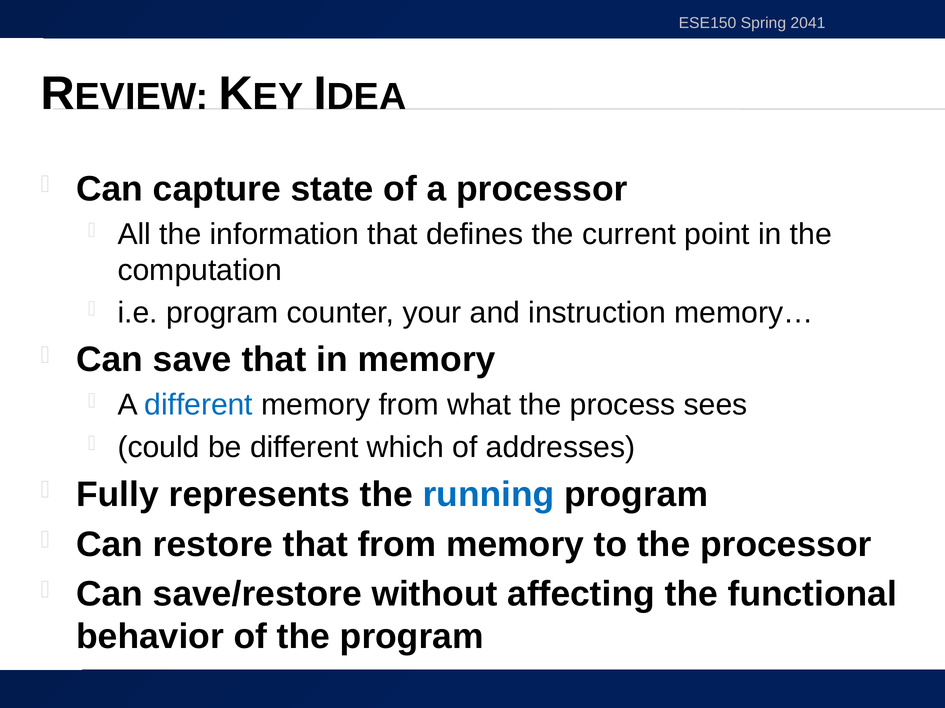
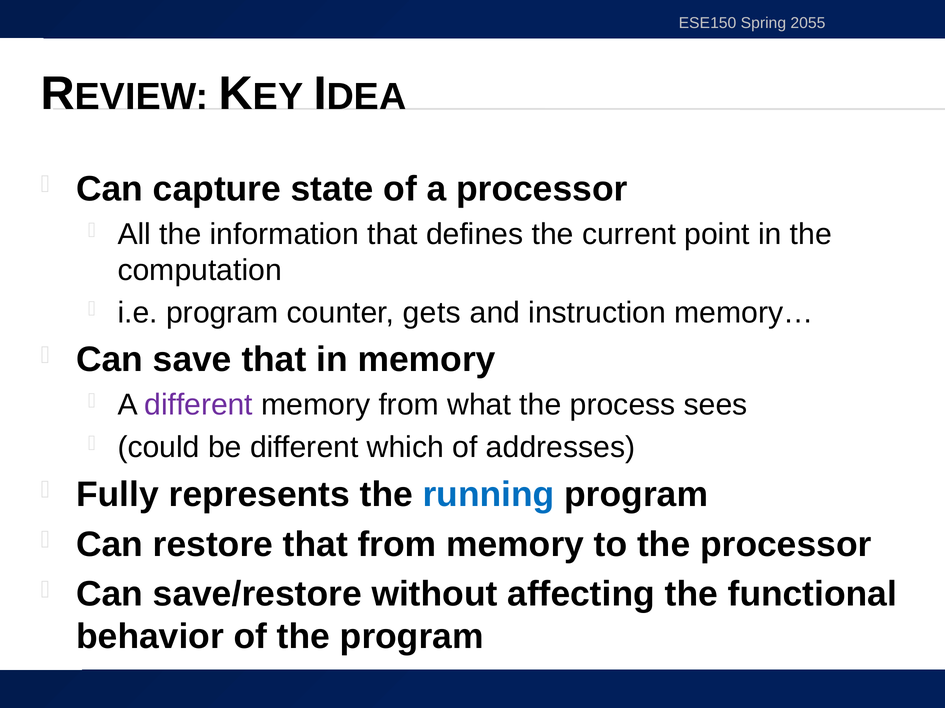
2041: 2041 -> 2055 (808, 23)
your: your -> gets (432, 313)
different colour: blue -> purple (199, 405)
